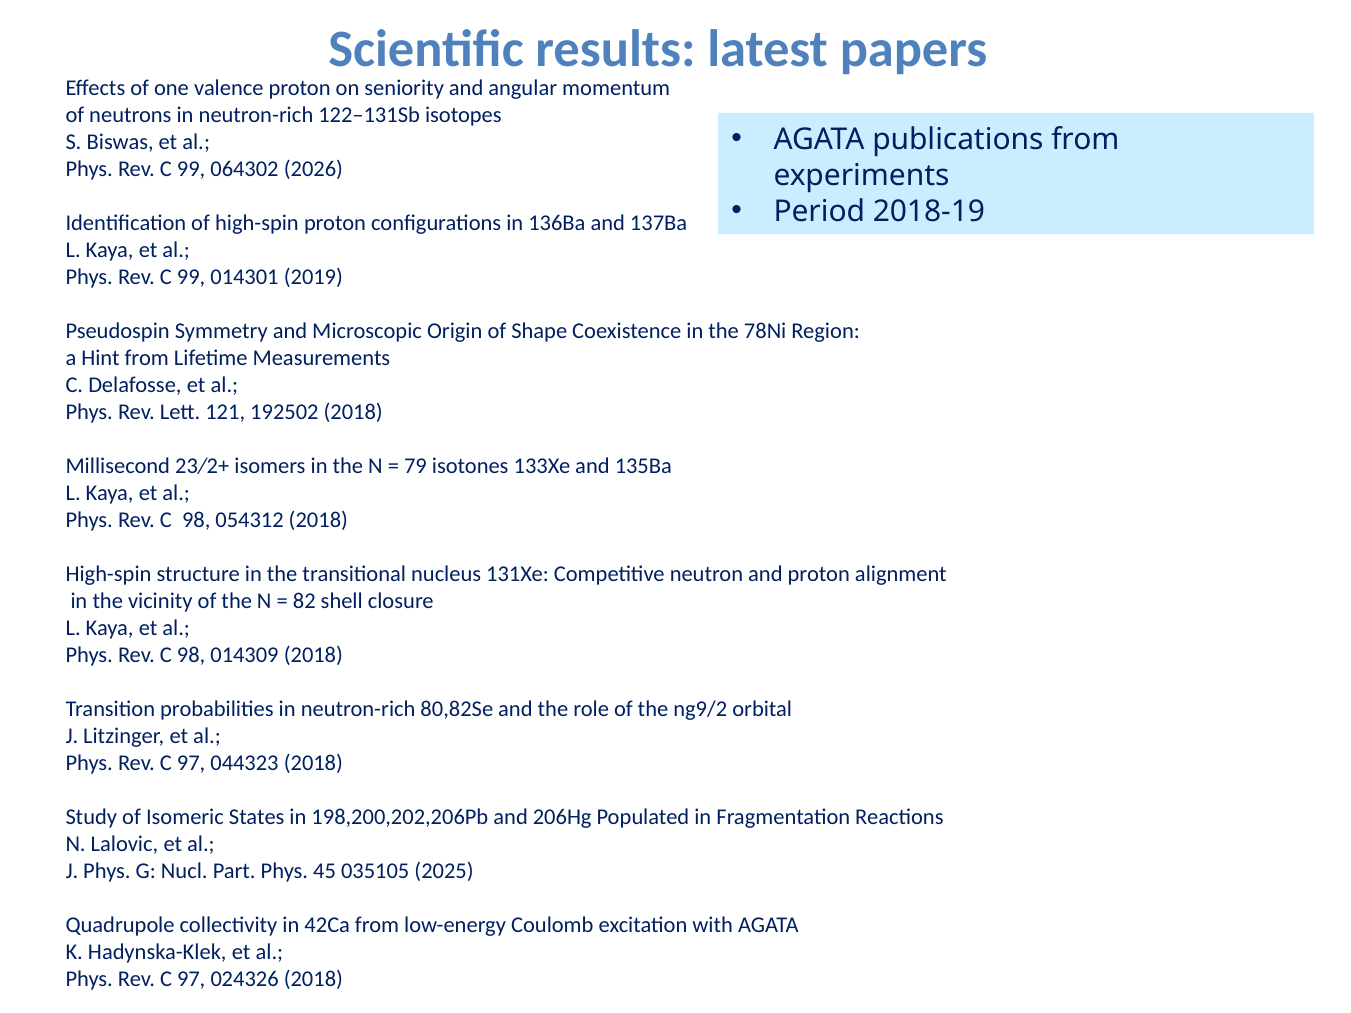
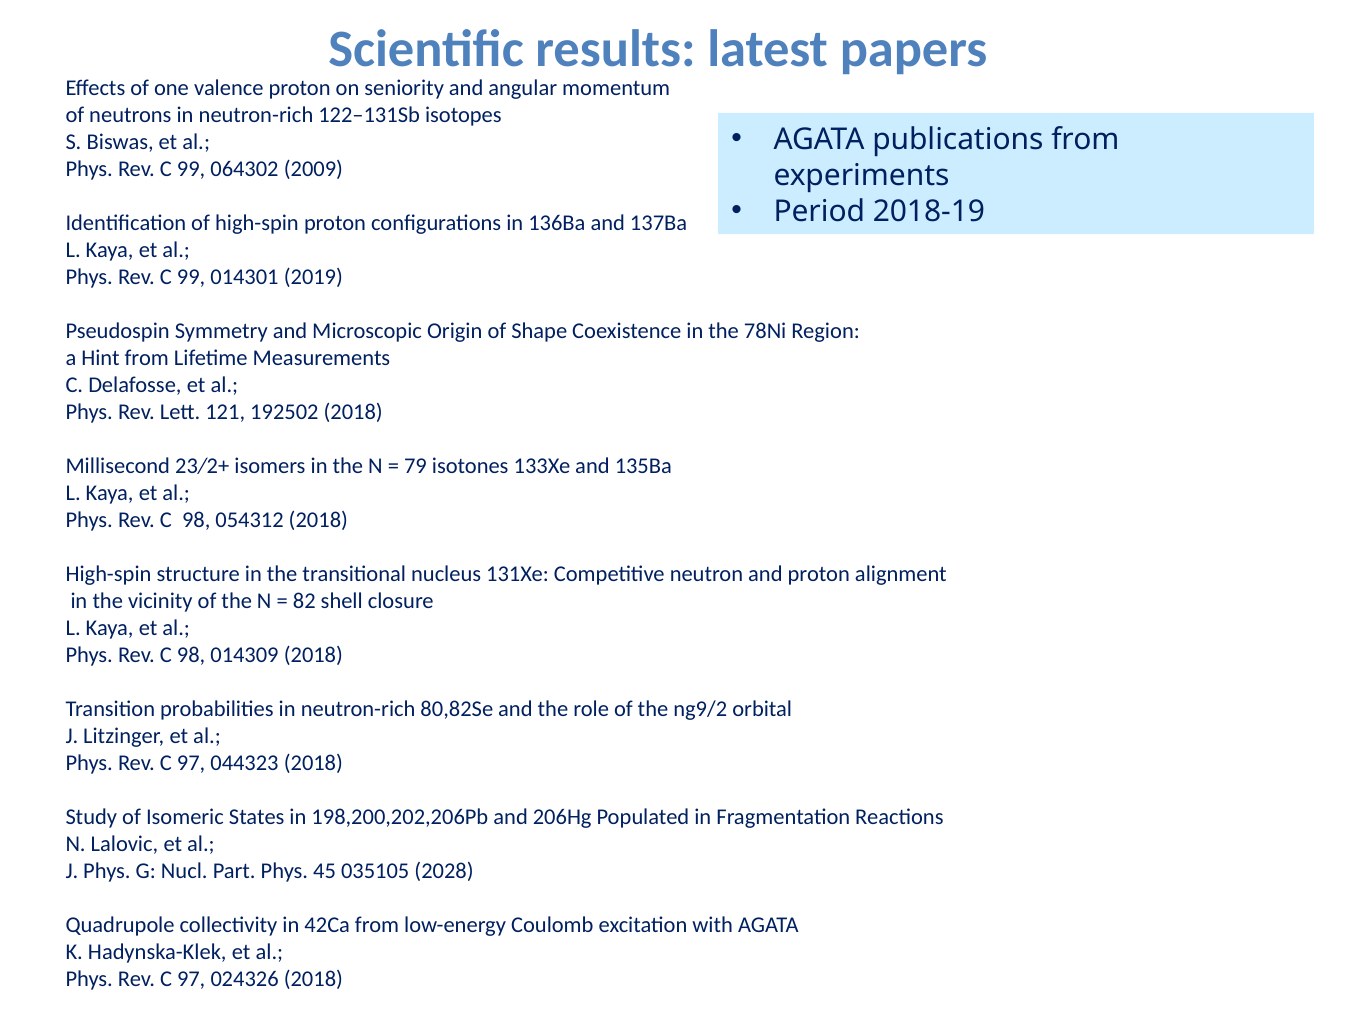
2026: 2026 -> 2009 (313, 169)
2025: 2025 -> 2028 (444, 872)
